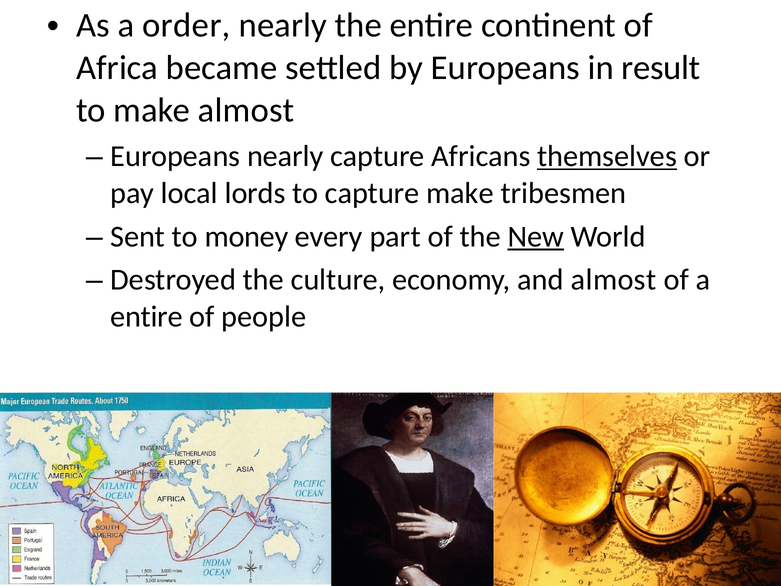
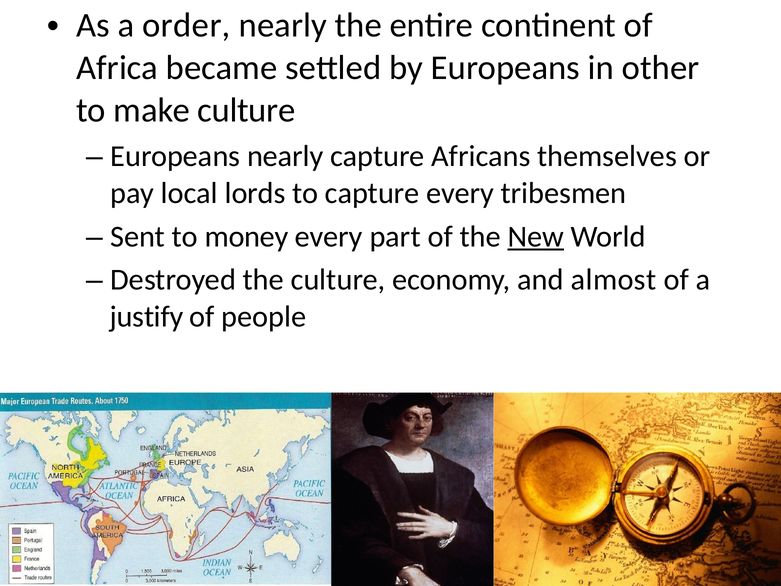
result: result -> other (661, 68)
make almost: almost -> culture (246, 110)
themselves underline: present -> none (607, 156)
capture make: make -> every (460, 193)
entire: entire -> justify (147, 317)
